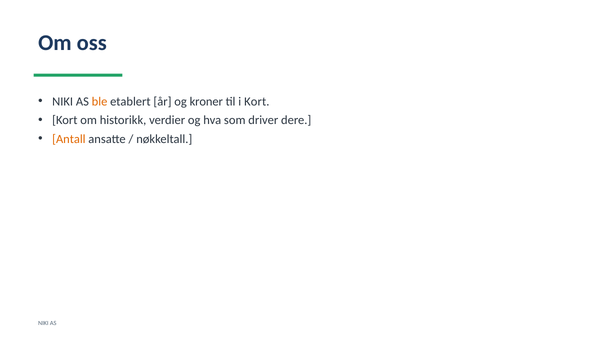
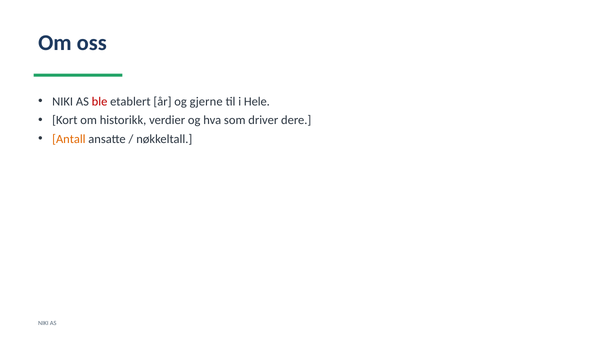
ble colour: orange -> red (100, 102)
kroner: kroner -> gjerne (206, 102)
i Kort: Kort -> Hele (257, 102)
